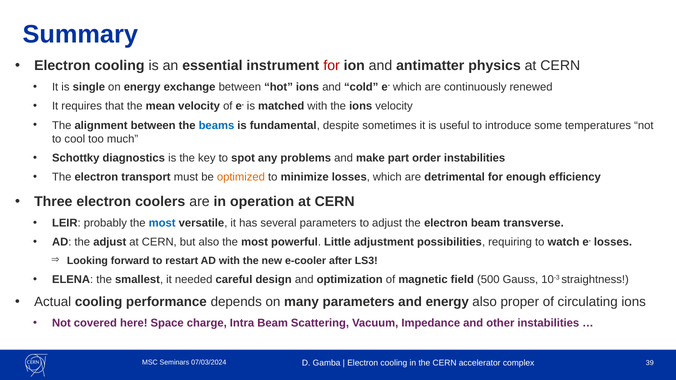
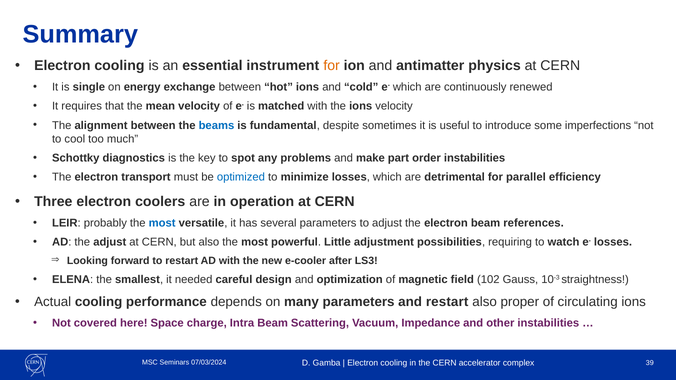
for colour: red -> orange (332, 66)
temperatures: temperatures -> imperfections (598, 125)
optimized colour: orange -> blue (241, 177)
enough: enough -> parallel (526, 177)
transverse: transverse -> references (534, 223)
500: 500 -> 102 (488, 280)
and energy: energy -> restart (447, 302)
